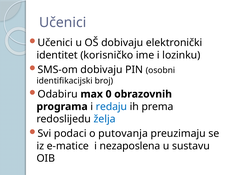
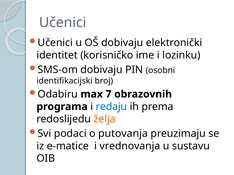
0: 0 -> 7 (109, 94)
želja colour: blue -> orange (105, 119)
nezaposlena: nezaposlena -> vrednovanja (130, 146)
